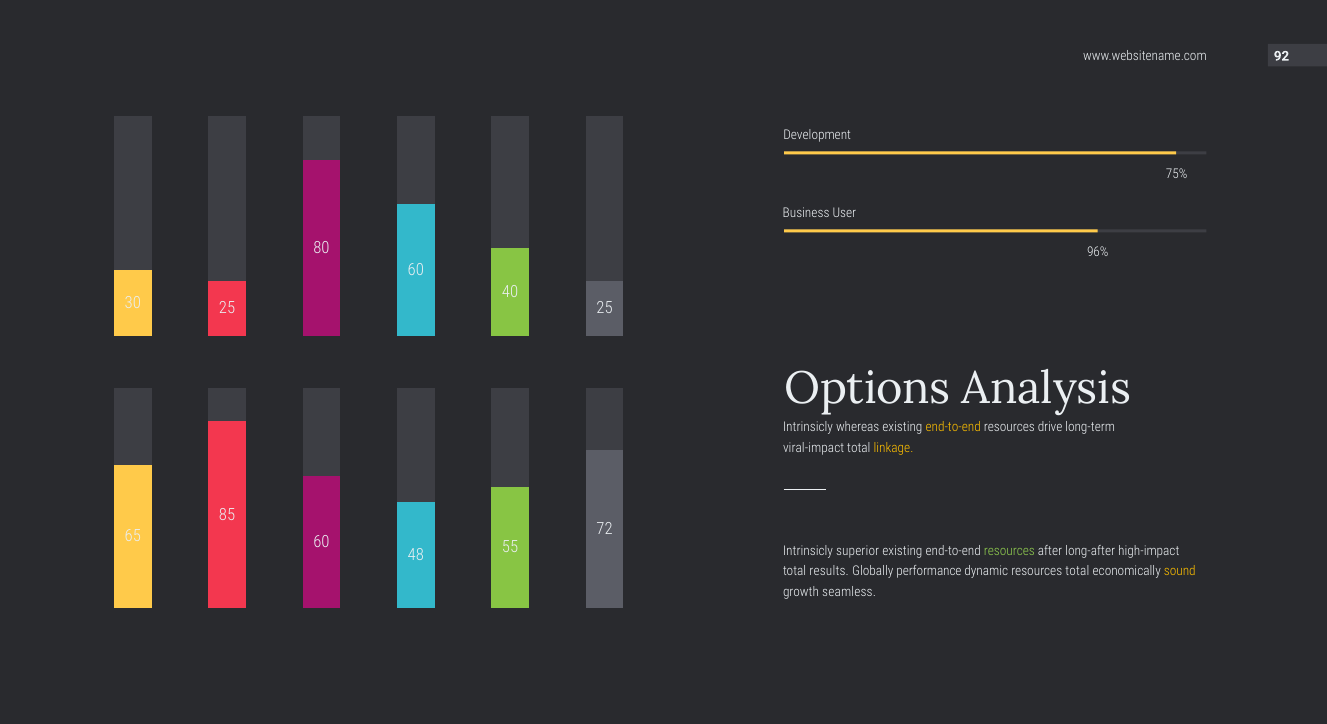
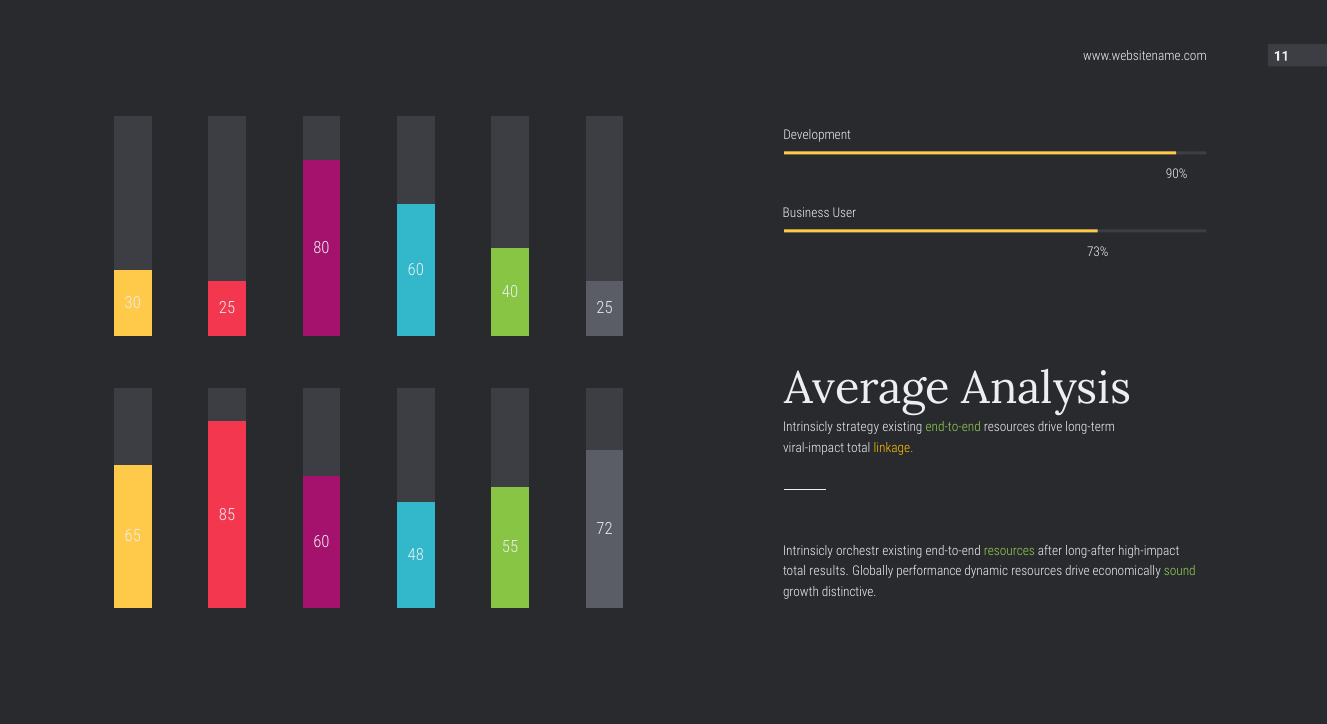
92: 92 -> 11 (1281, 56)
75%: 75% -> 90% (1177, 174)
96%: 96% -> 73% (1098, 252)
Options: Options -> Average (868, 388)
whereas: whereas -> strategy (858, 427)
end-to-end colour: yellow -> light green (953, 427)
superior: superior -> orchestr (858, 550)
dynamic resources total: total -> drive (1077, 571)
sound colour: yellow -> light green (1180, 571)
seamless: seamless -> distinctive (849, 592)
